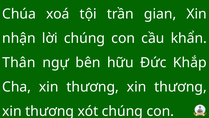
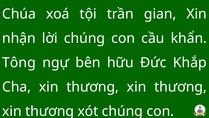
Thân: Thân -> Tông (19, 62)
